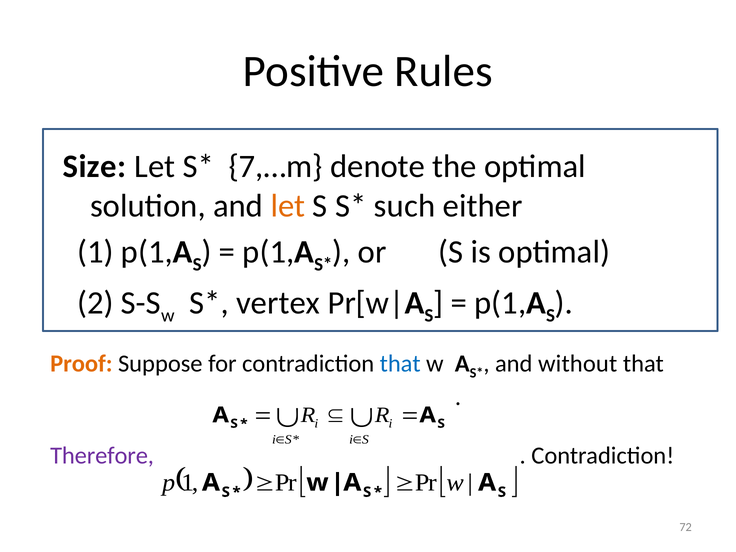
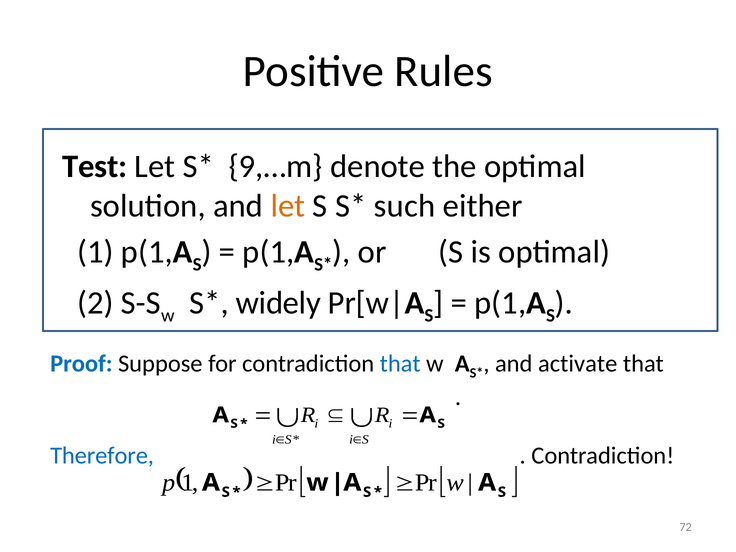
Size: Size -> Test (95, 167)
7,…m: 7,…m -> 9,…m (276, 167)
vertex: vertex -> widely (278, 303)
Proof colour: orange -> blue (81, 363)
without: without -> activate (578, 363)
Therefore colour: purple -> blue (102, 456)
